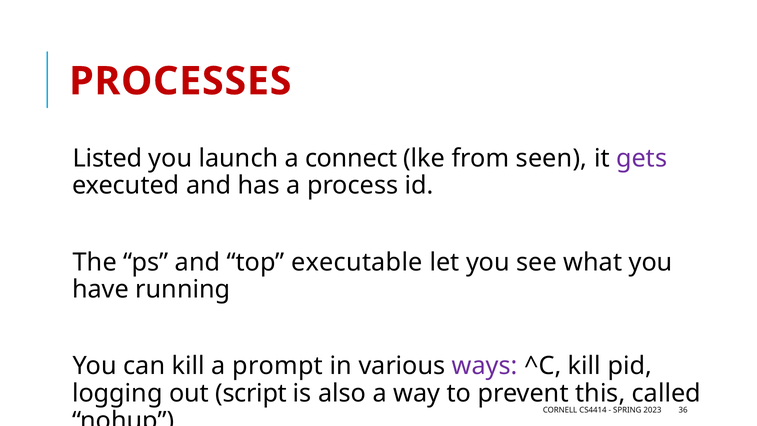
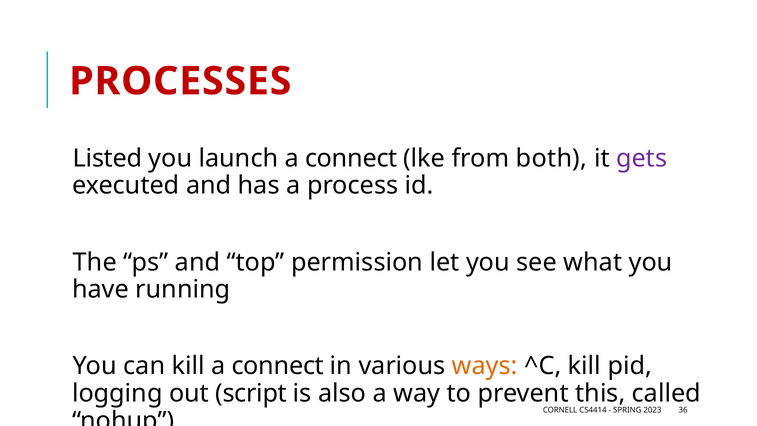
seen: seen -> both (551, 158)
executable: executable -> permission (357, 262)
kill a prompt: prompt -> connect (278, 366)
ways colour: purple -> orange (485, 366)
